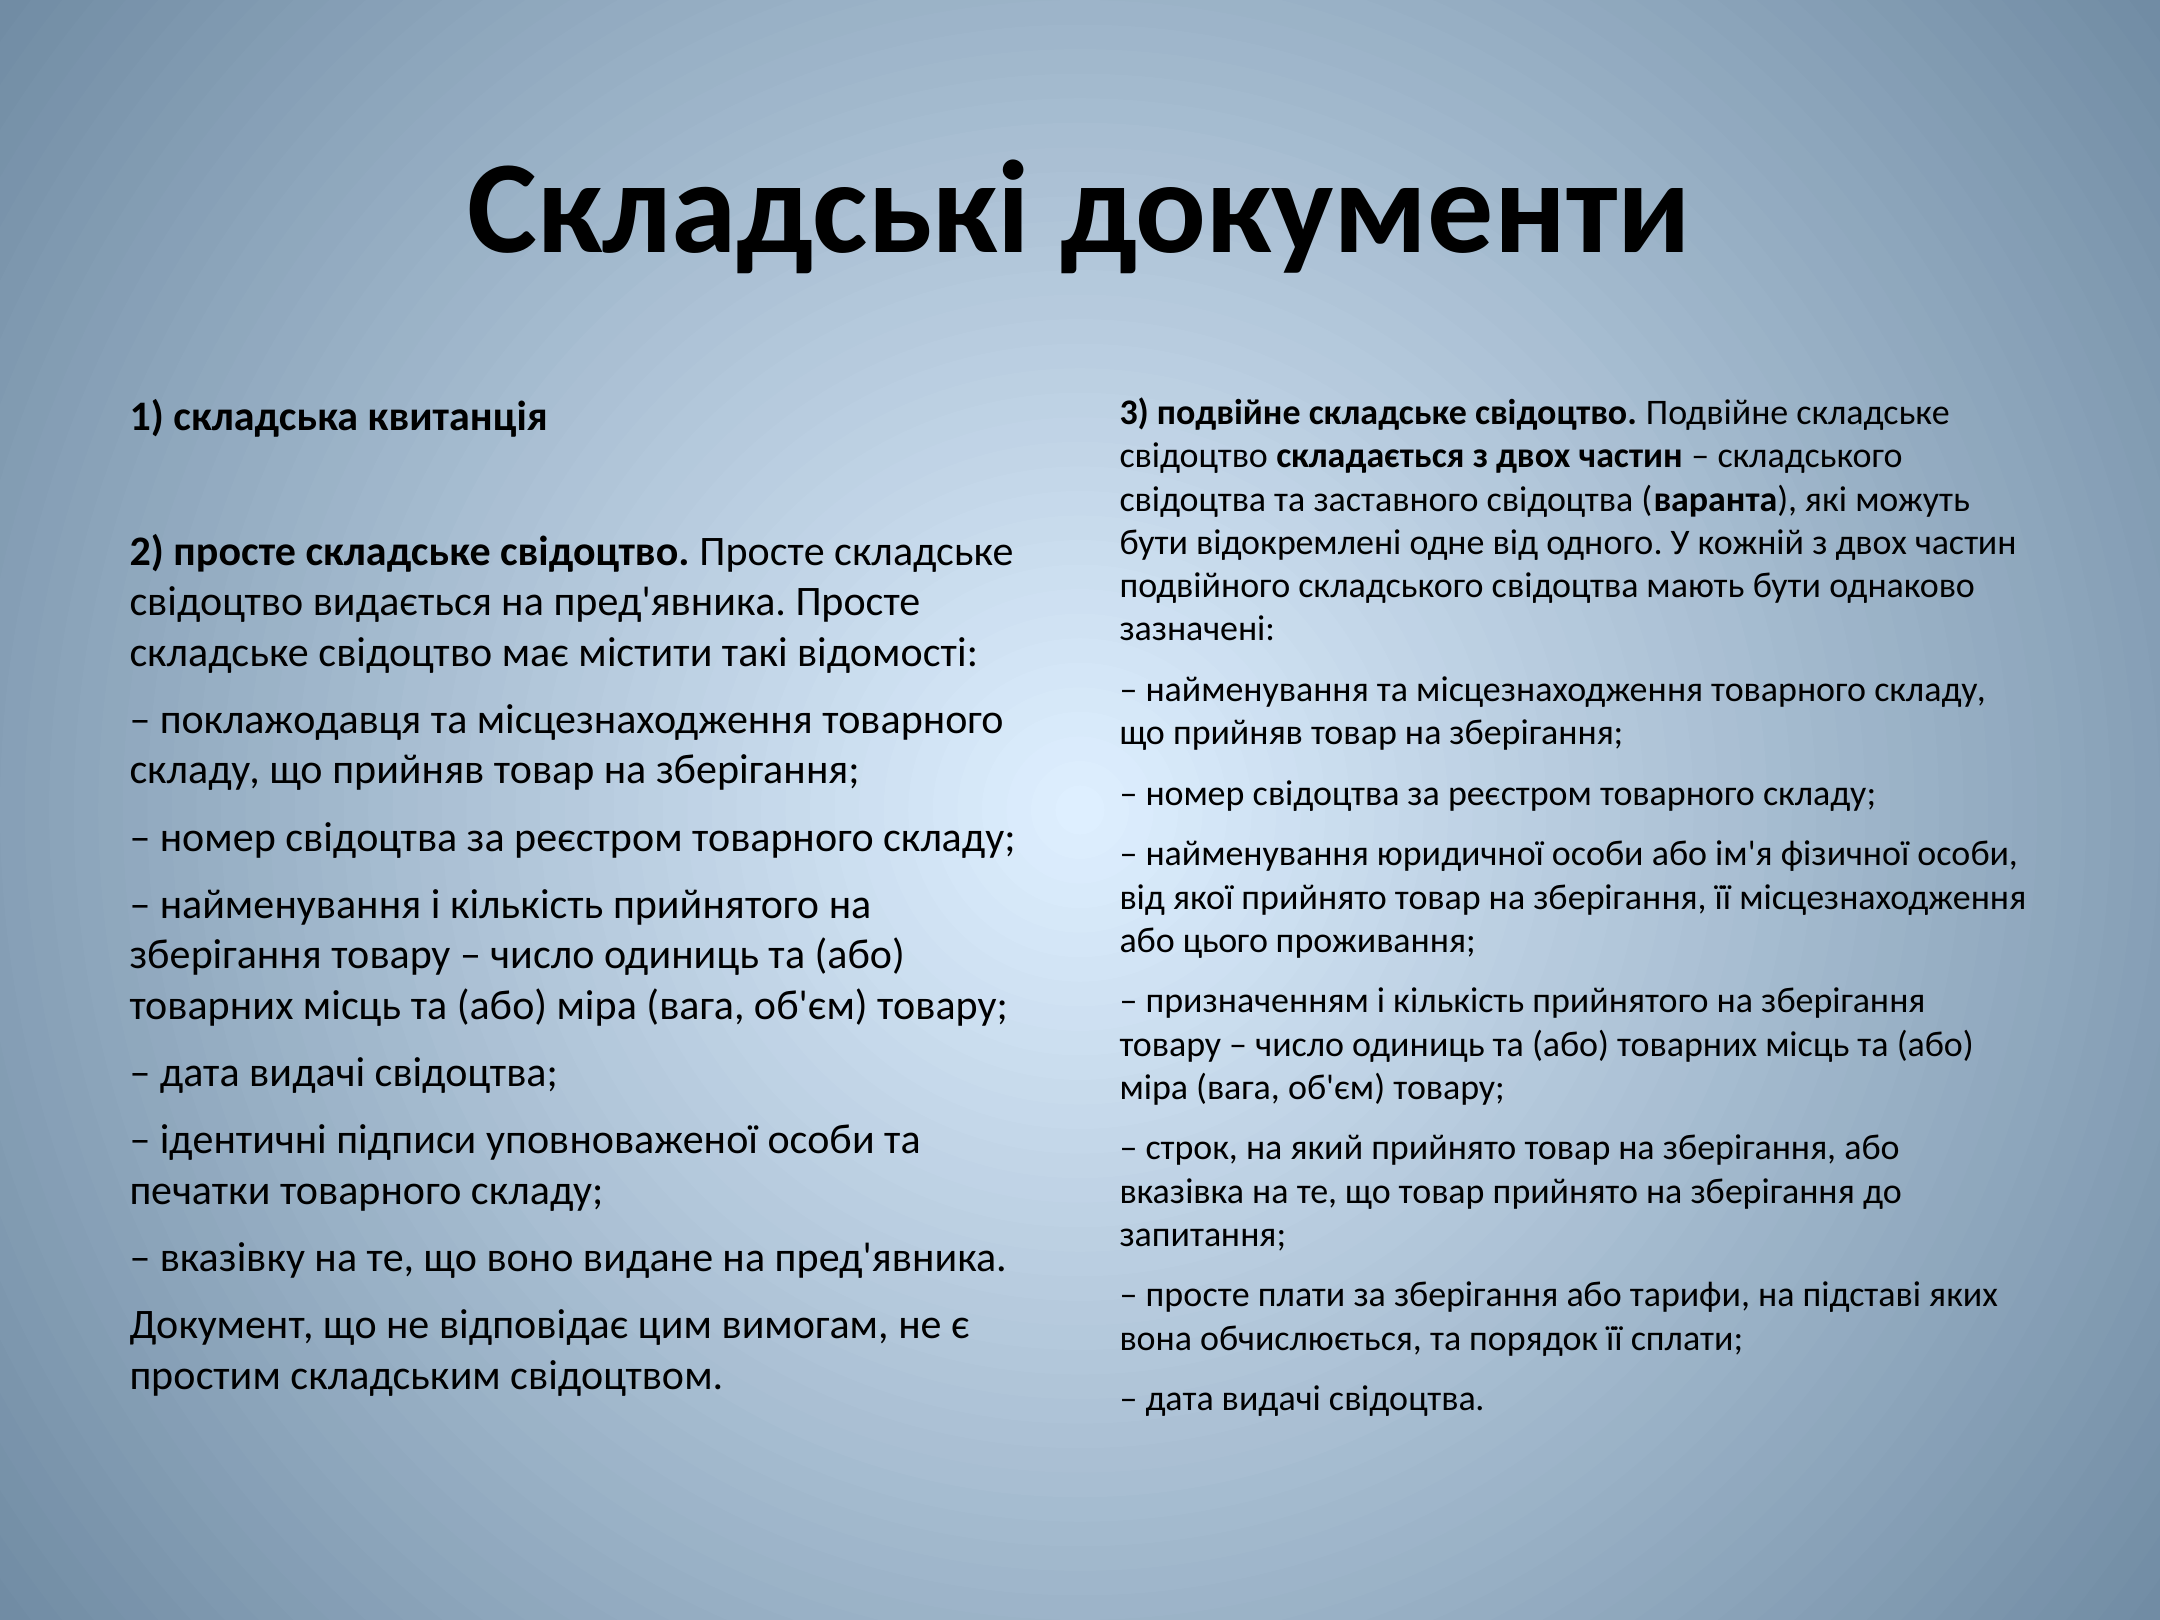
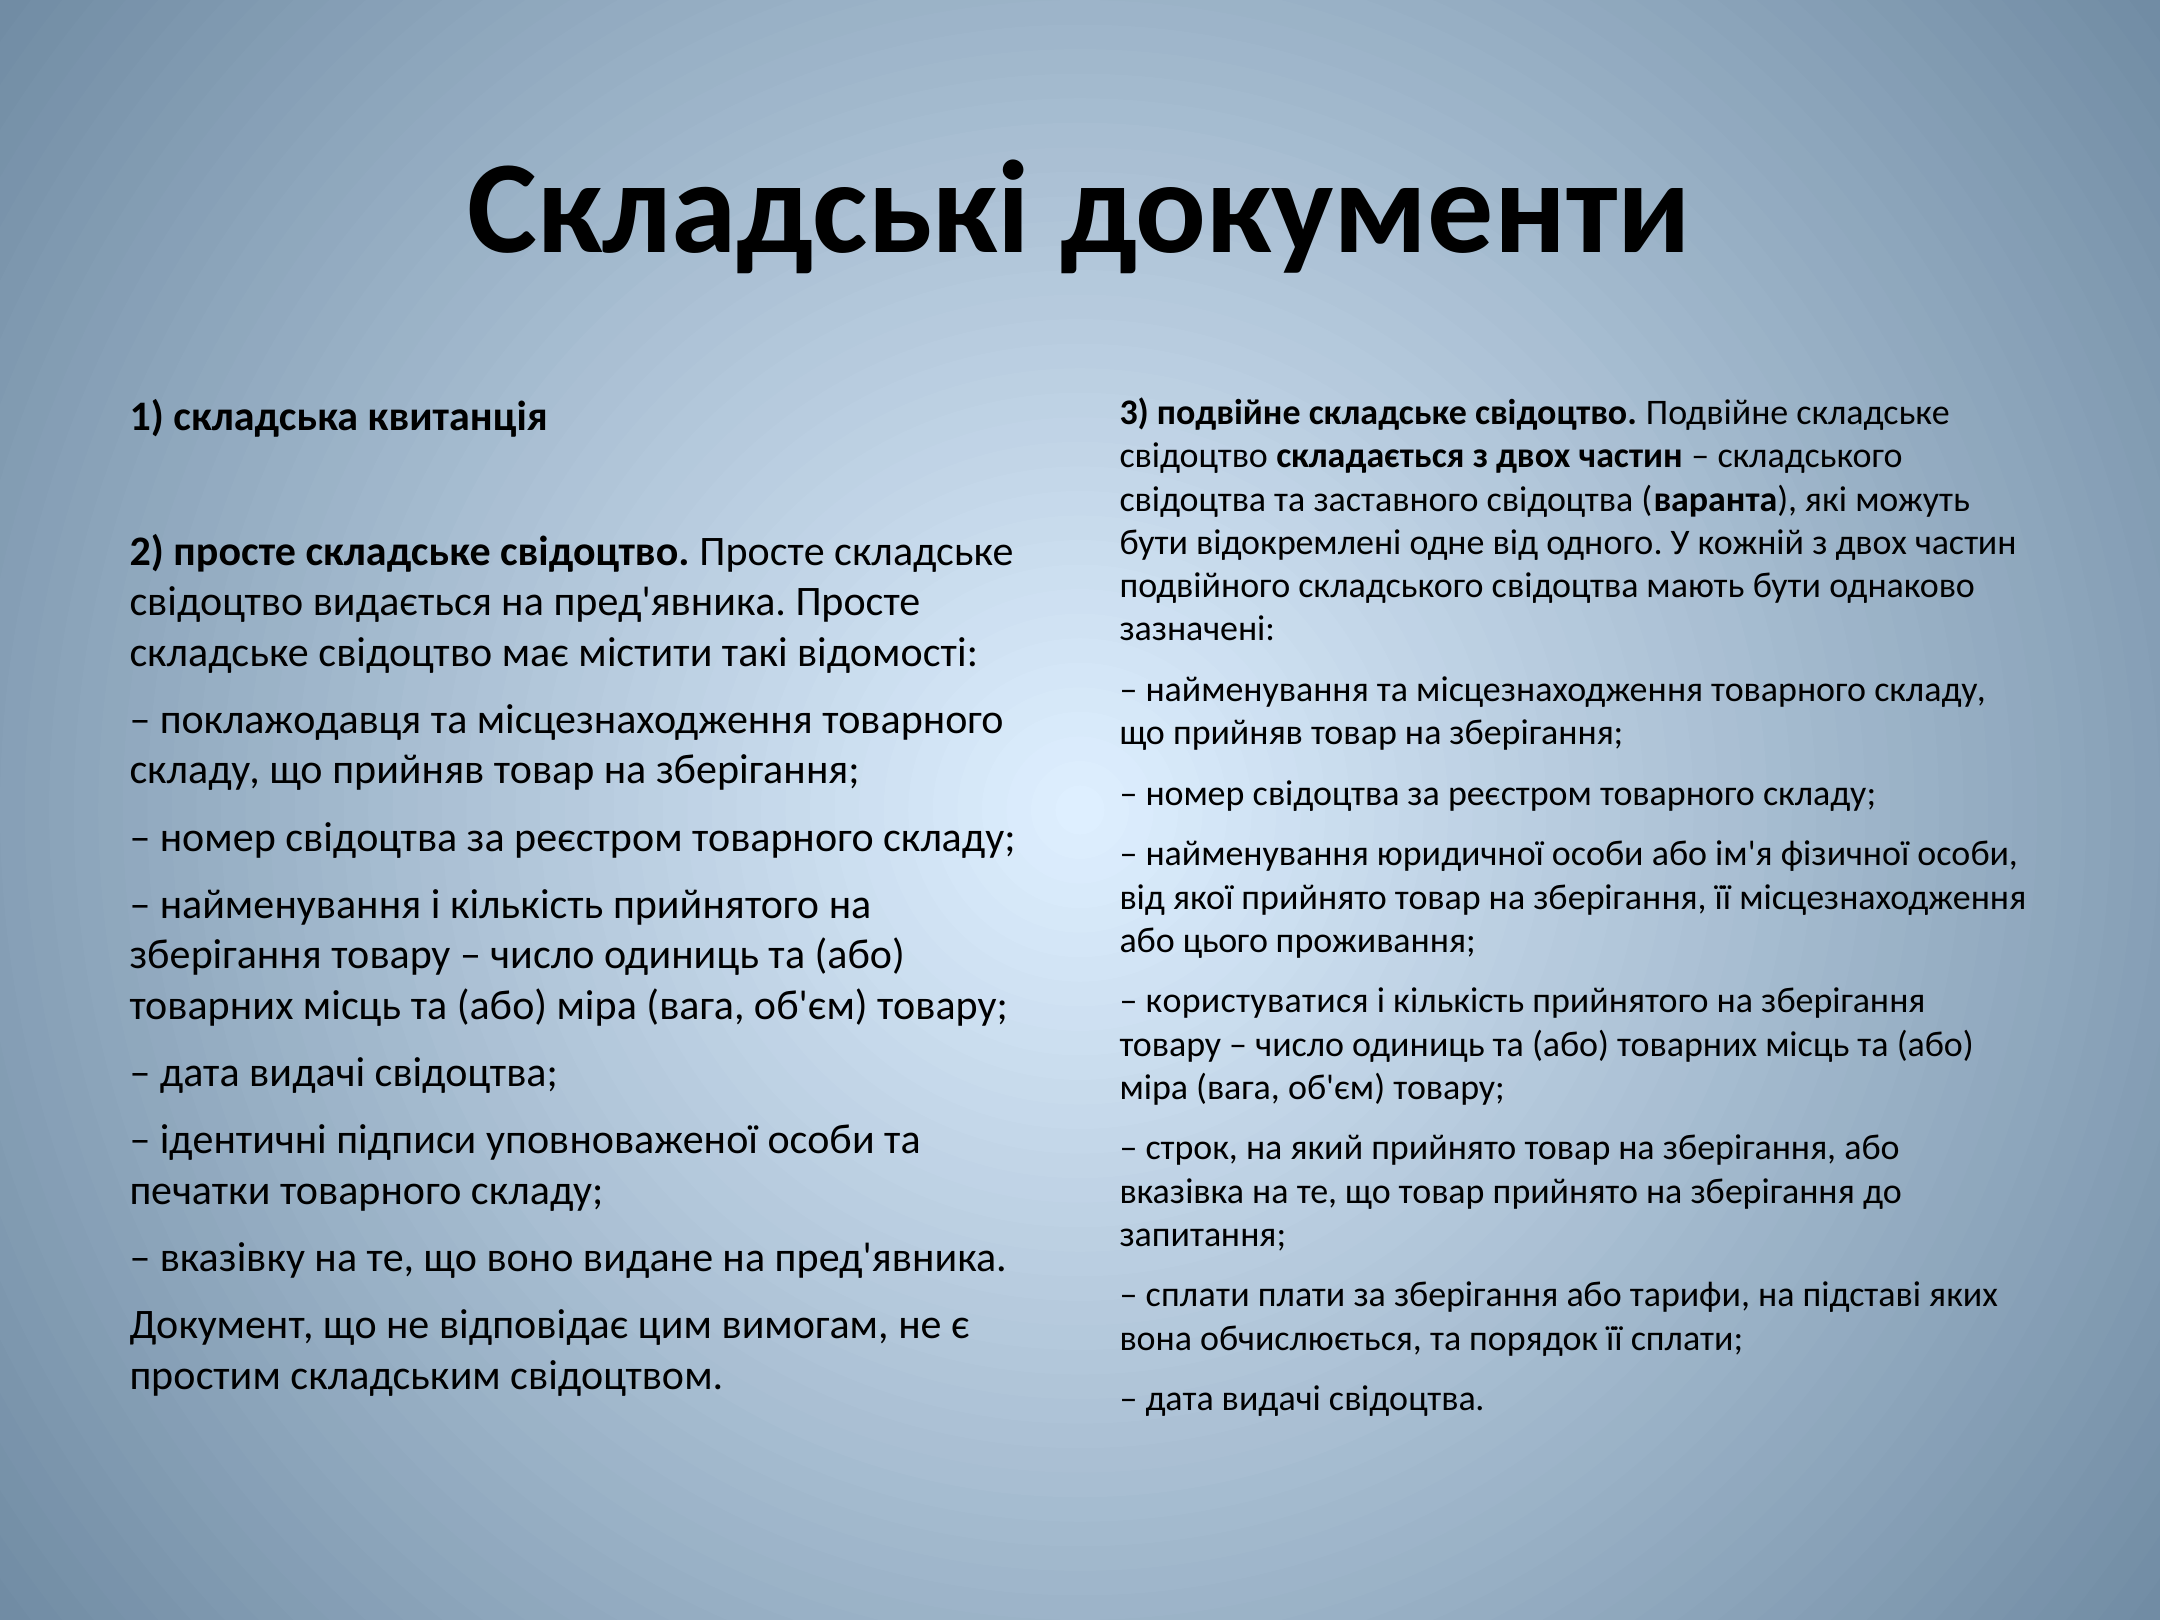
призначенням: призначенням -> користуватися (1257, 1001)
просте: просте -> сплати (1198, 1295)
